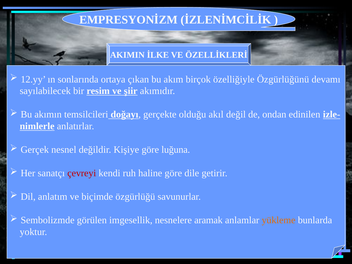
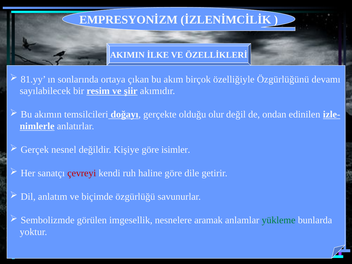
12.yy: 12.yy -> 81.yy (33, 79)
akıl: akıl -> olur (216, 114)
luğuna: luğuna -> isimler (176, 150)
yükleme colour: orange -> green (279, 220)
